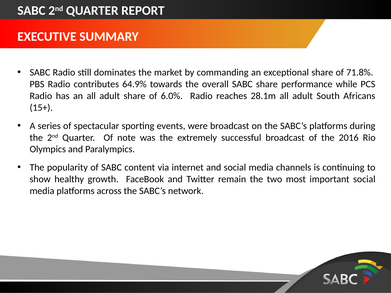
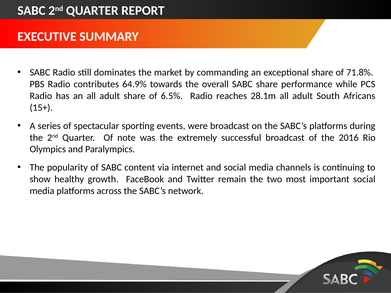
6.0%: 6.0% -> 6.5% (172, 96)
